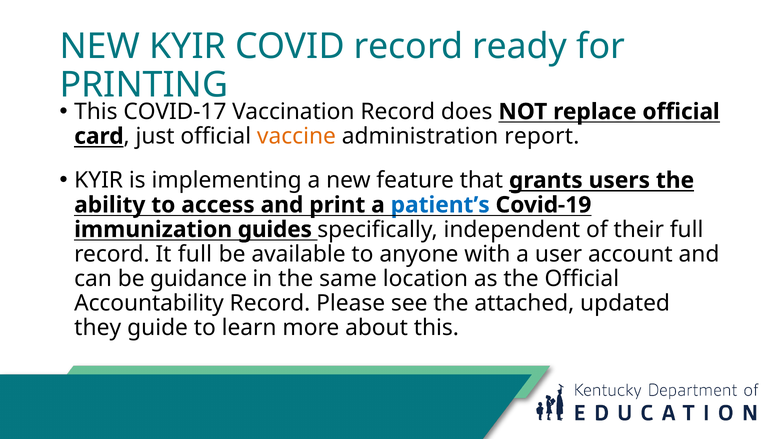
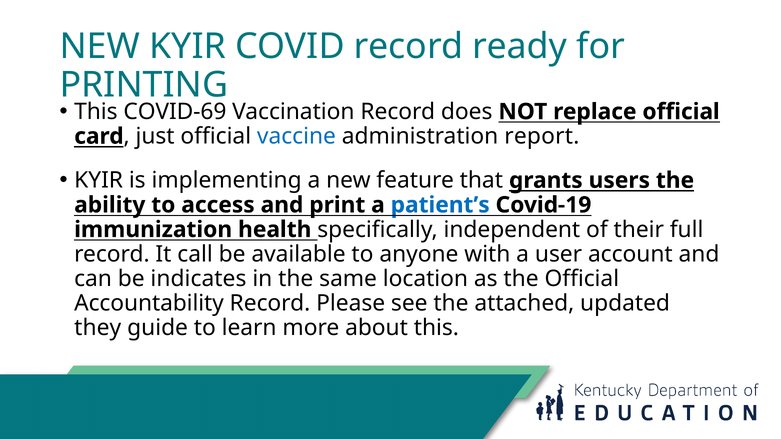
COVID-17: COVID-17 -> COVID-69 (175, 112)
vaccine colour: orange -> blue (296, 136)
guides: guides -> health (275, 230)
It full: full -> call (195, 254)
guidance: guidance -> indicates (198, 279)
